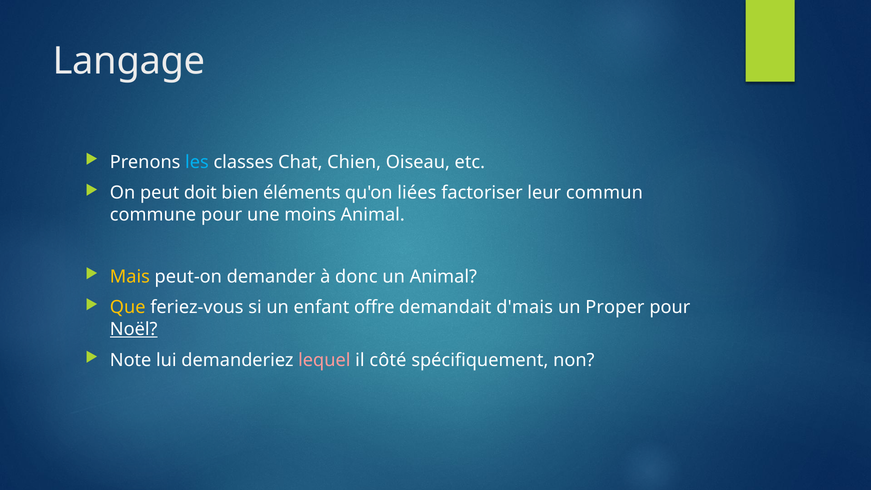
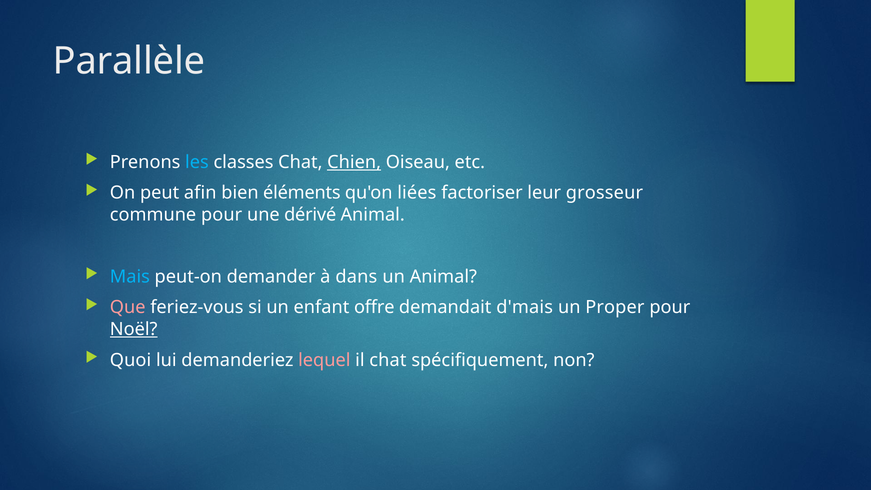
Langage: Langage -> Parallèle (129, 61)
Chien underline: none -> present (354, 162)
doit: doit -> afin (200, 193)
commun: commun -> grosseur (604, 193)
moins: moins -> dérivé (310, 215)
Mais colour: yellow -> light blue (130, 276)
donc: donc -> dans (356, 276)
Que colour: yellow -> pink (128, 307)
Note: Note -> Quoi (131, 360)
il côté: côté -> chat (388, 360)
